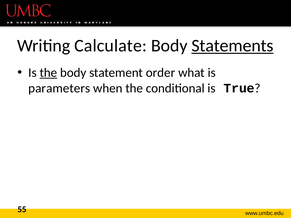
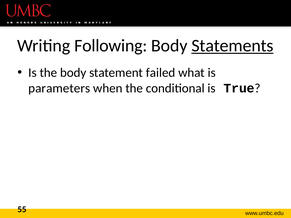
Calculate: Calculate -> Following (111, 46)
the underline: present -> none (48, 73)
order: order -> failed (161, 73)
